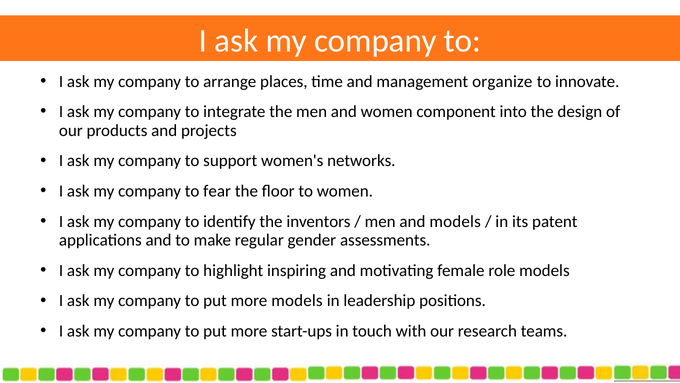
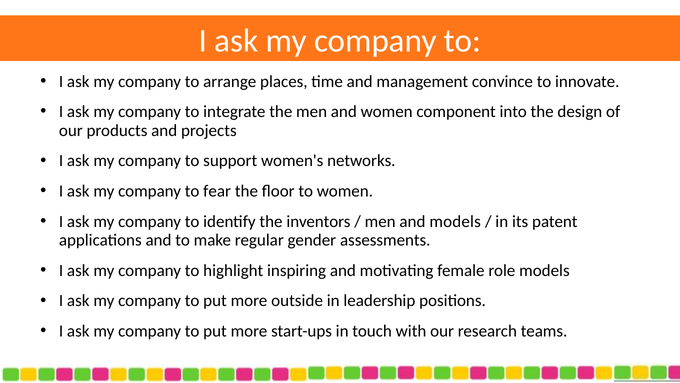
organize: organize -> convince (502, 81)
more models: models -> outside (297, 300)
